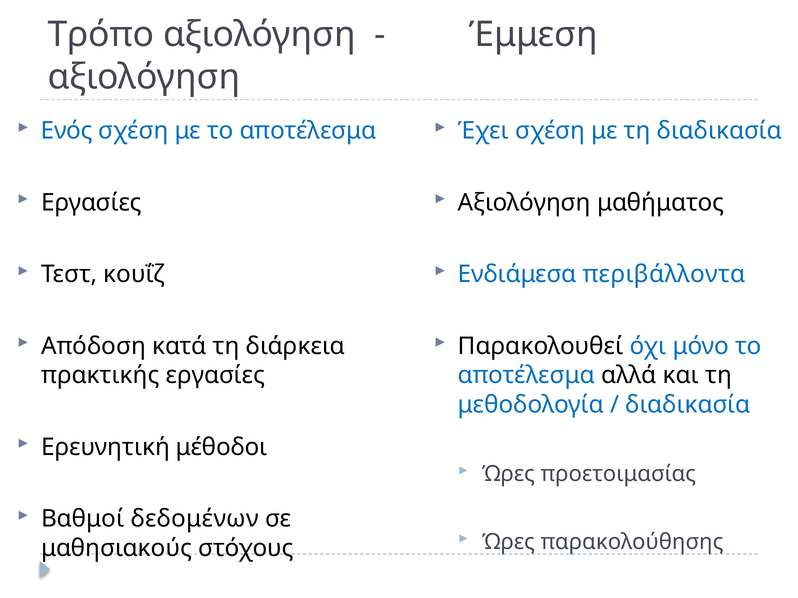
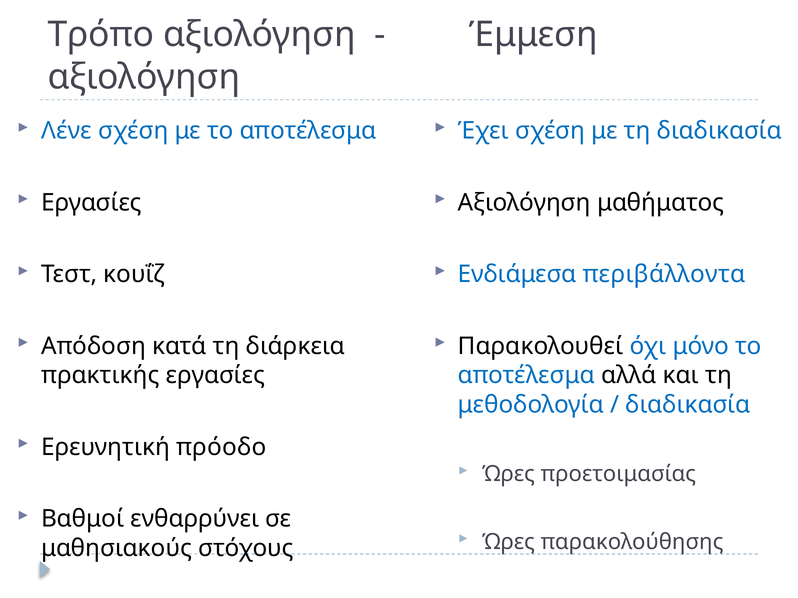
Ενός: Ενός -> Λένε (67, 131)
μέθοδοι: μέθοδοι -> πρόοδο (221, 447)
δεδομένων: δεδομένων -> ενθαρρύνει (195, 519)
